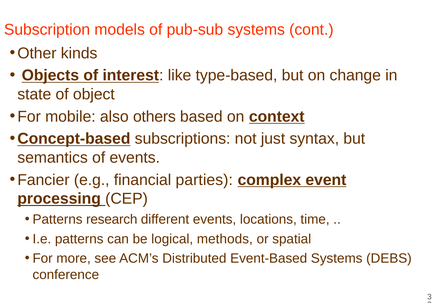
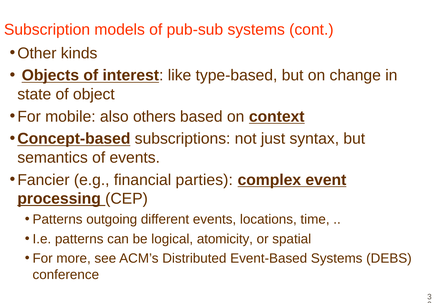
research: research -> outgoing (112, 219)
methods: methods -> atomicity (225, 239)
